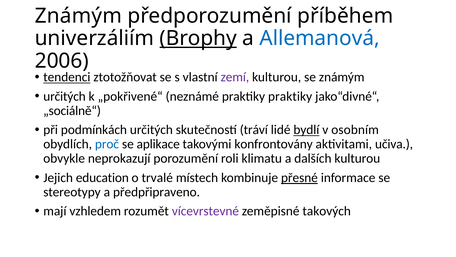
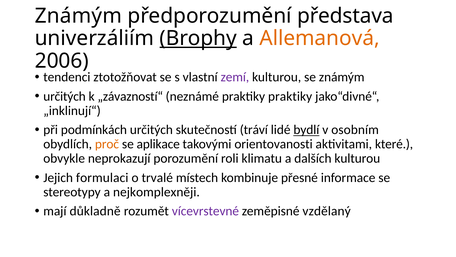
příběhem: příběhem -> představa (345, 16)
Allemanová colour: blue -> orange (320, 38)
tendenci underline: present -> none (67, 77)
„pokřivené“: „pokřivené“ -> „závazností“ (130, 96)
„sociálně“: „sociálně“ -> „inklinují“ (72, 111)
proč colour: blue -> orange (107, 144)
konfrontovány: konfrontovány -> orientovanosti (274, 144)
učiva: učiva -> které (394, 144)
education: education -> formulaci (102, 177)
přesné underline: present -> none (299, 177)
předpřipraveno: předpřipraveno -> nejkomplexněji (156, 192)
vzhledem: vzhledem -> důkladně (95, 211)
takových: takových -> vzdělaný (327, 211)
